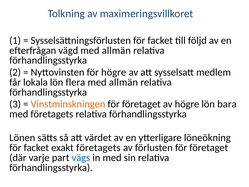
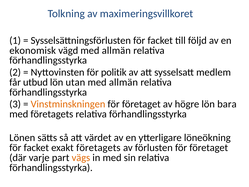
efterfrågan: efterfrågan -> ekonomisk (33, 50)
för högre: högre -> politik (114, 72)
lokala: lokala -> utbud (35, 82)
flera: flera -> utan (75, 82)
vägs colour: blue -> orange (81, 157)
